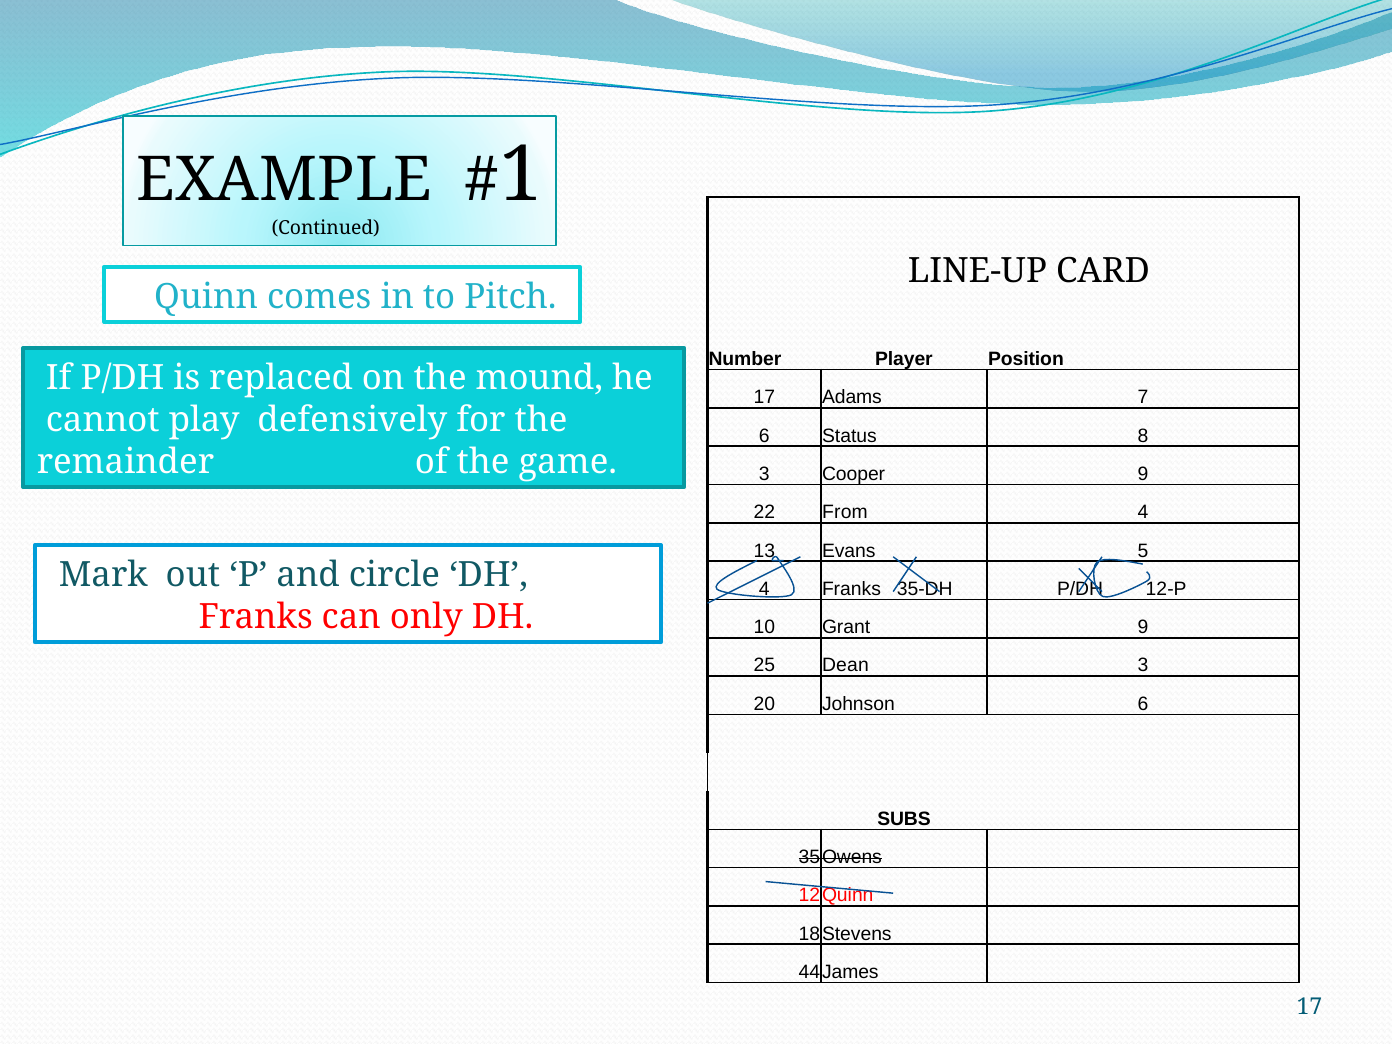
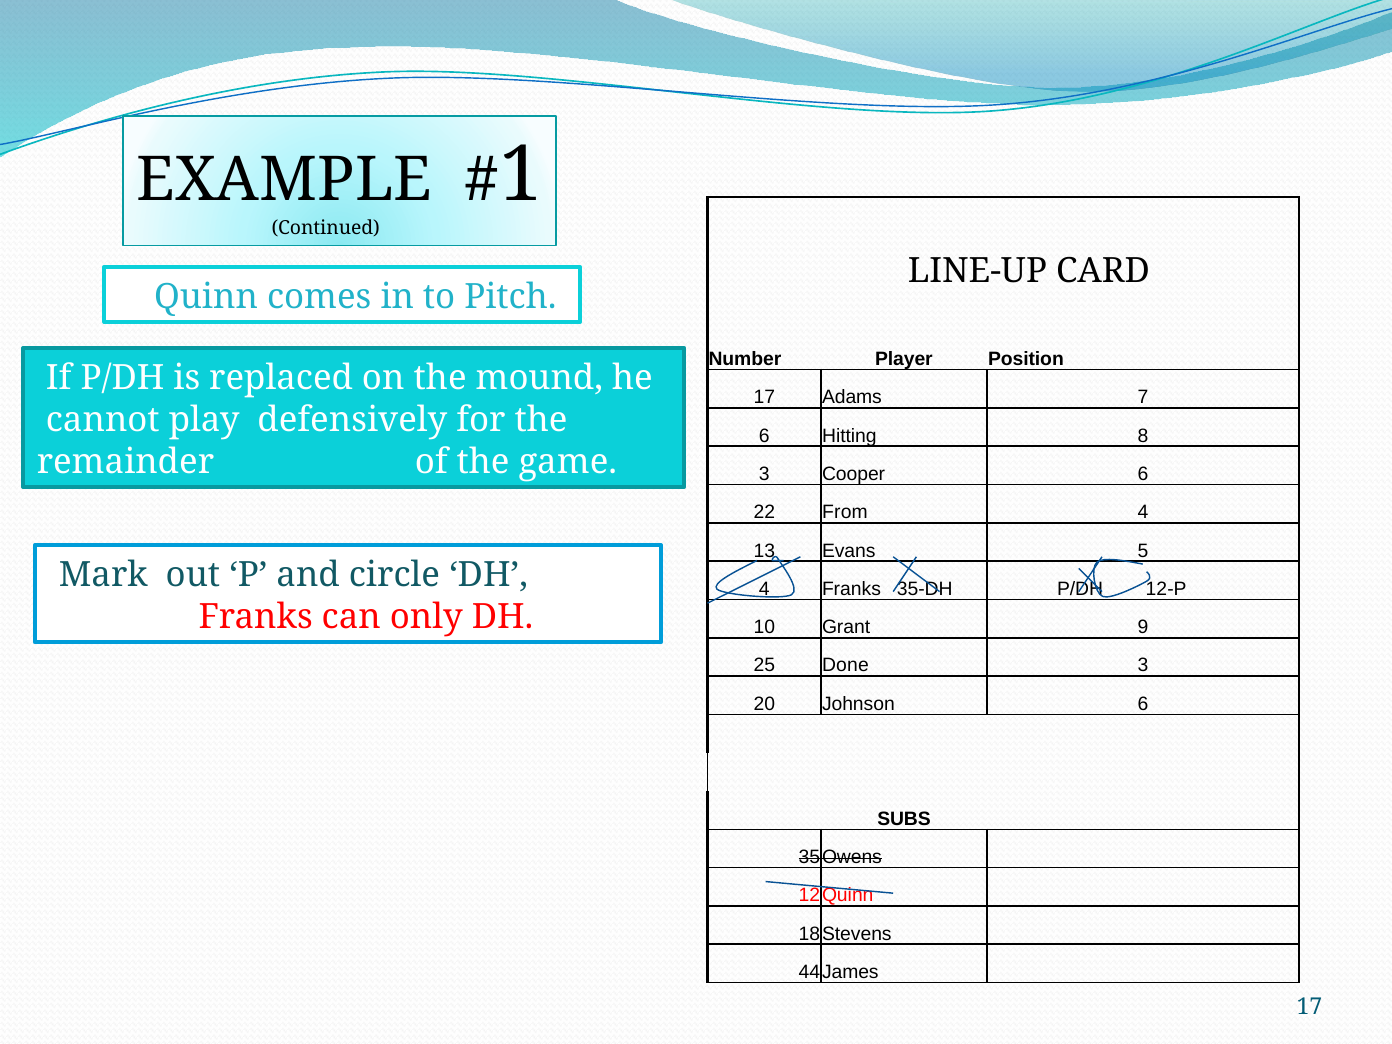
Status: Status -> Hitting (849, 436)
Cooper 9: 9 -> 6 (1143, 474)
Dean: Dean -> Done (845, 666)
